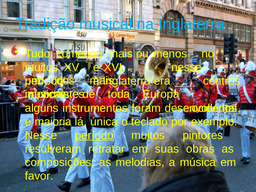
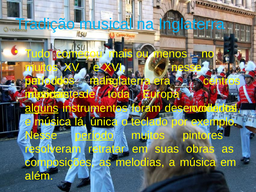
alguns underline: none -> present (42, 108)
e maioria: maioria -> música (53, 122)
favor: favor -> além (39, 176)
